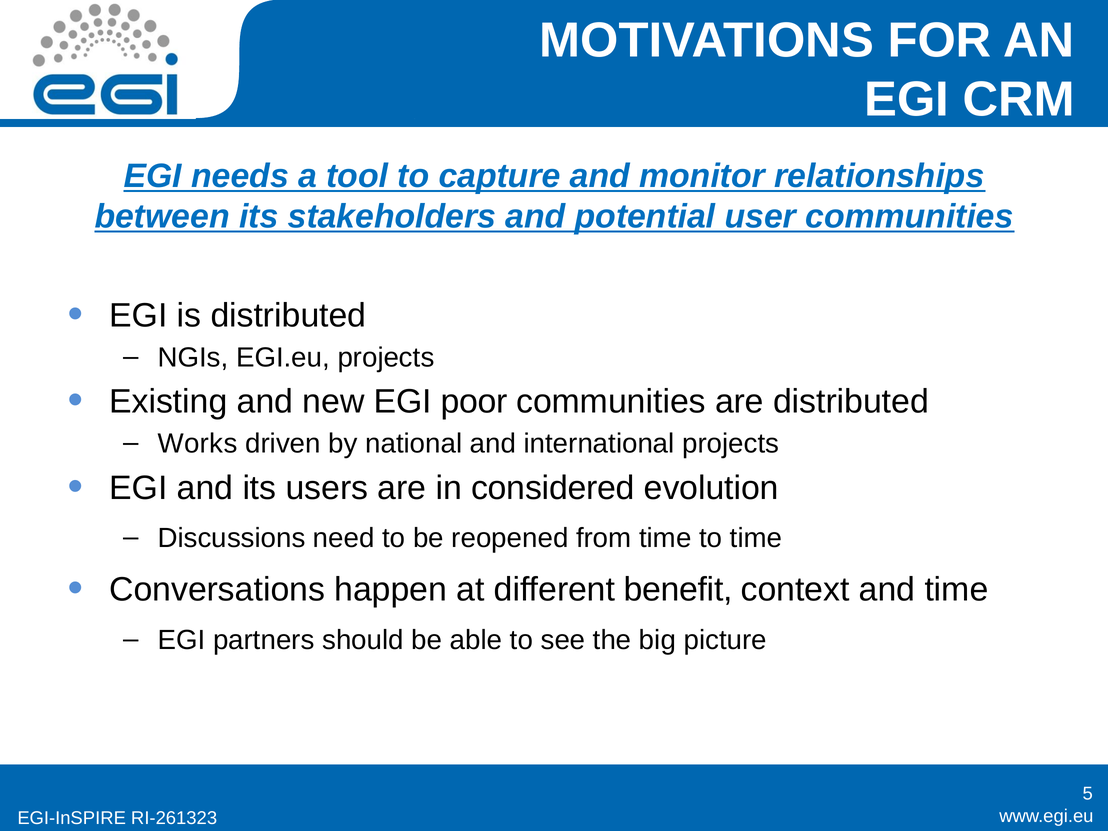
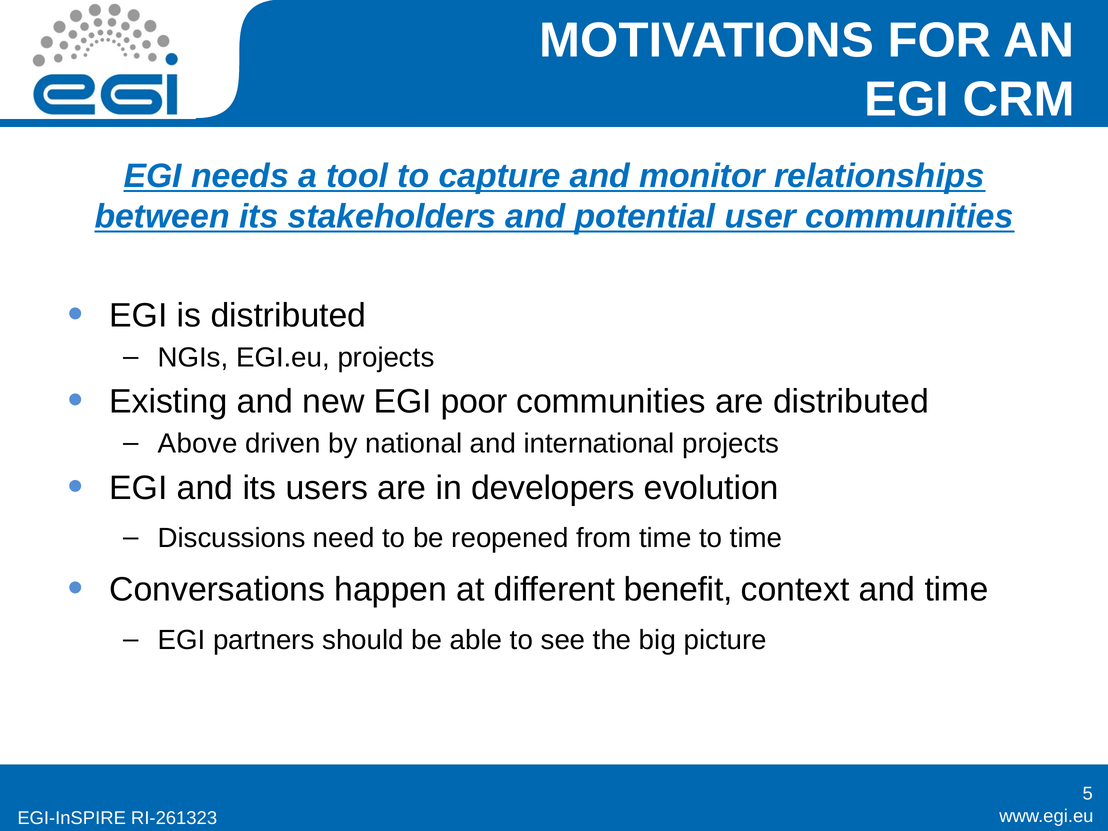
Works: Works -> Above (198, 444)
considered: considered -> developers (553, 488)
